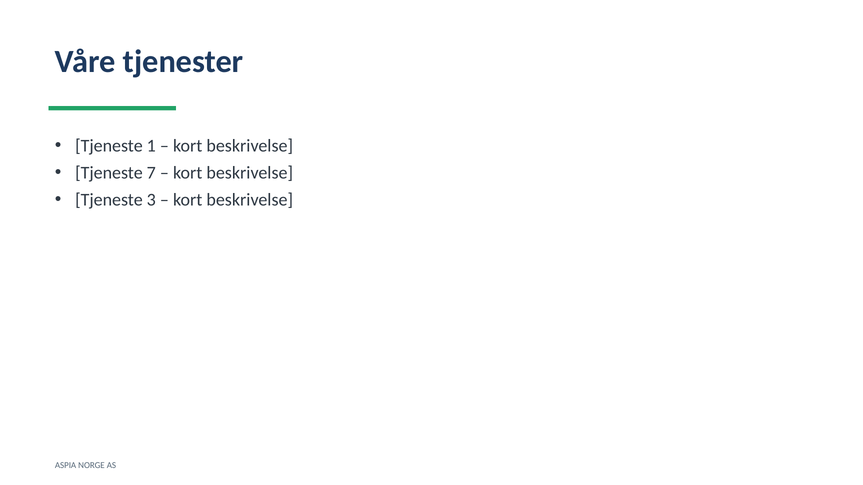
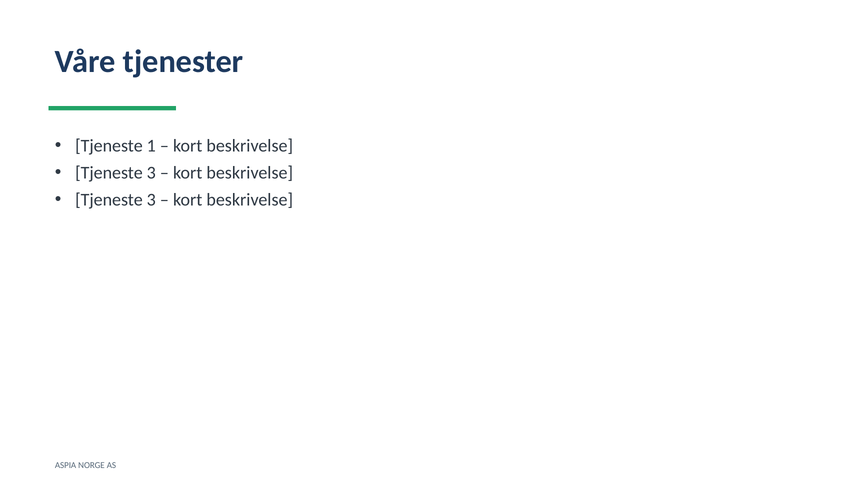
7: 7 -> 3 (151, 173)
